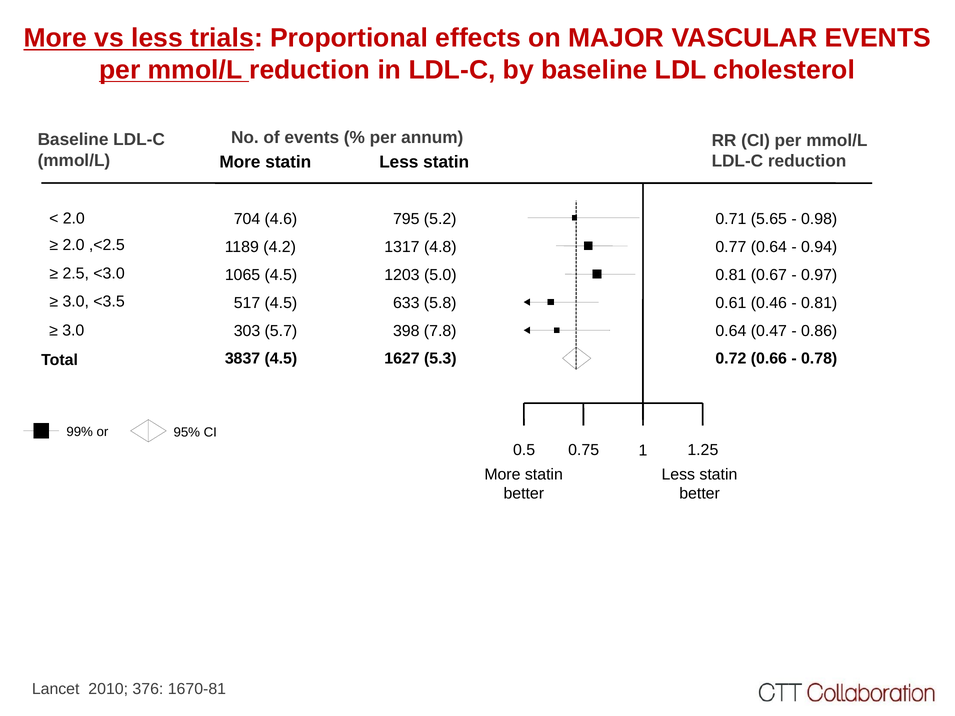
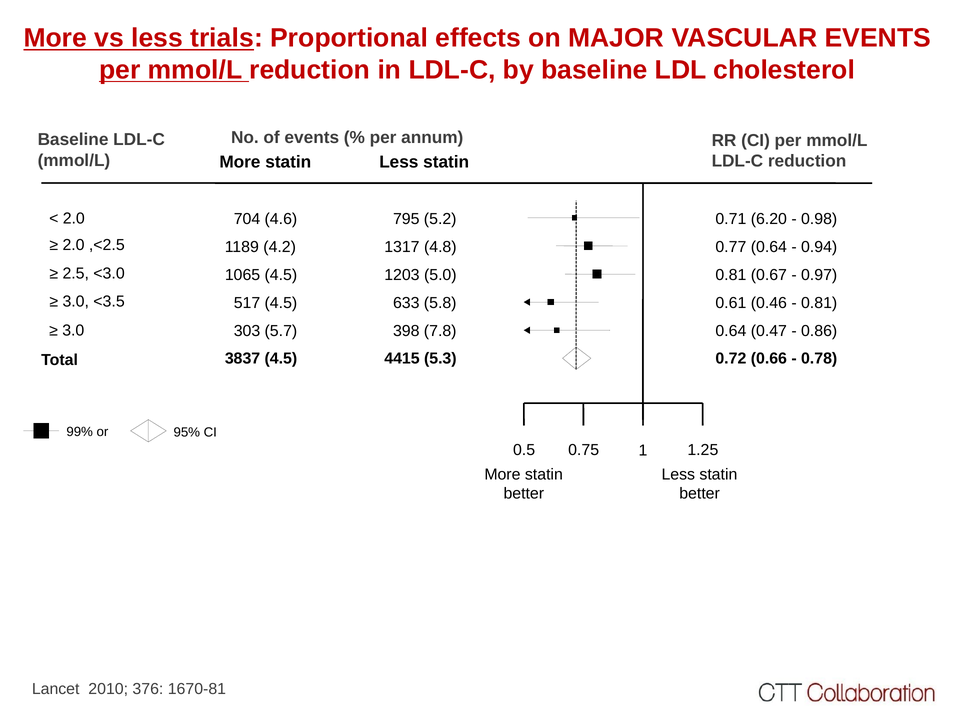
5.65: 5.65 -> 6.20 (769, 219)
1627: 1627 -> 4415 (402, 359)
